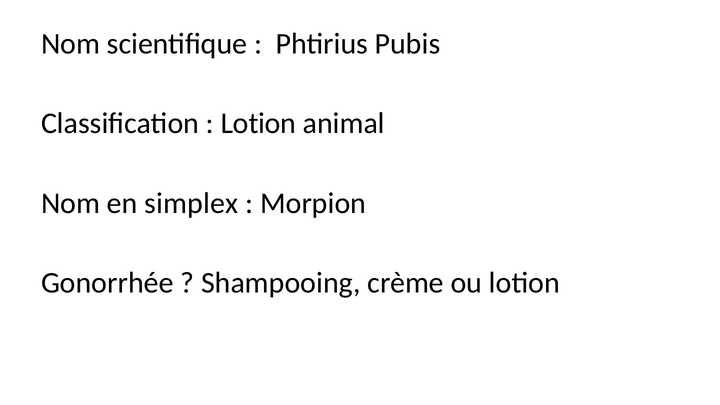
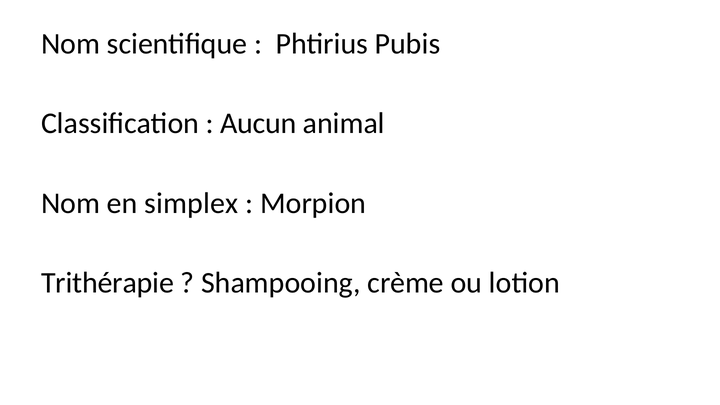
Lotion: Lotion -> Aucun (258, 124)
Gonorrhée: Gonorrhée -> Trithérapie (107, 283)
